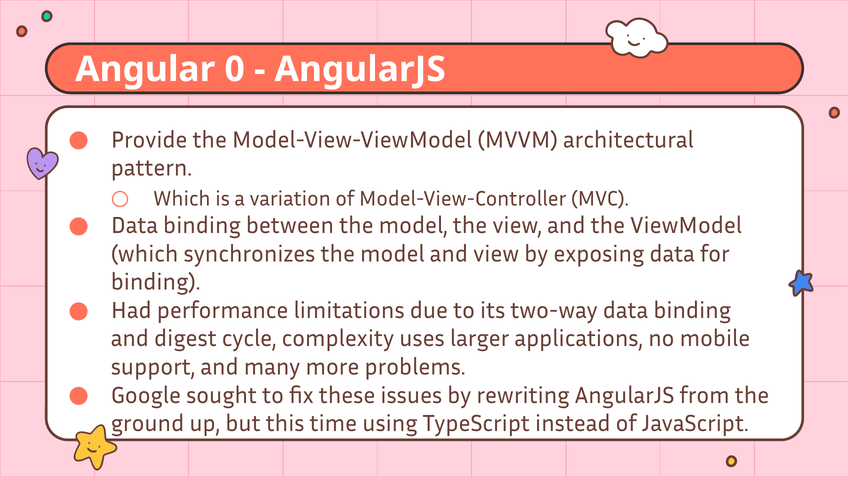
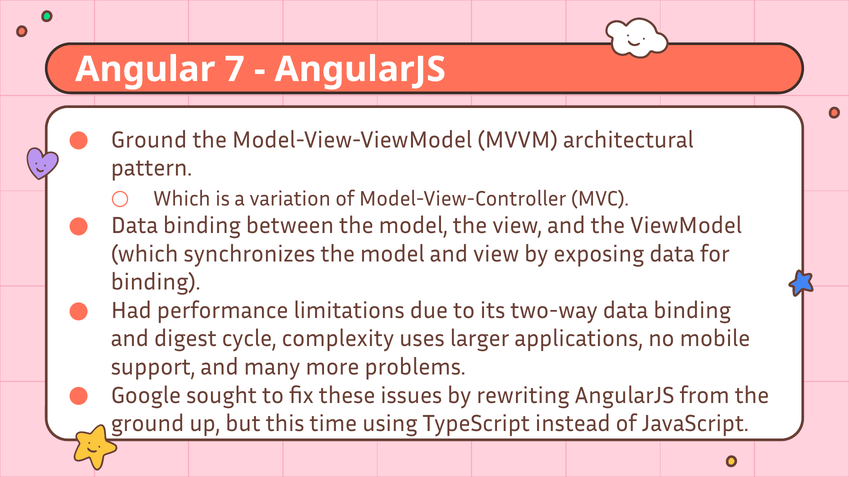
0: 0 -> 7 (235, 69)
Provide: Provide -> Ground (149, 140)
